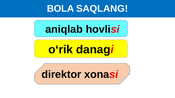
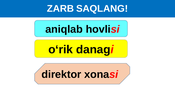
BOLA: BOLA -> ZARB (60, 9)
